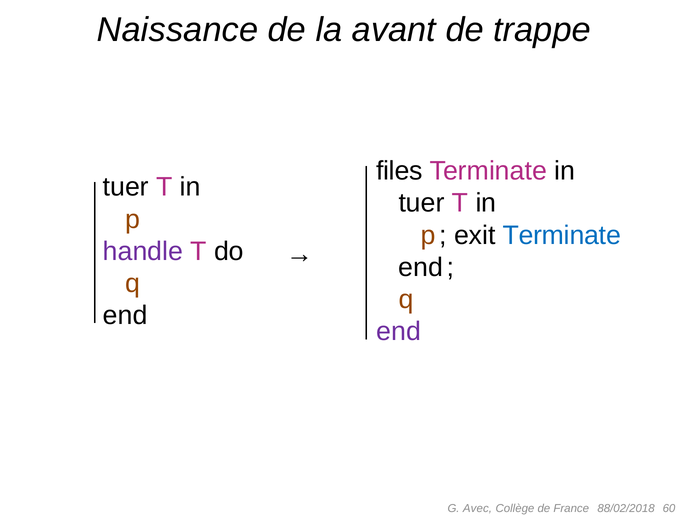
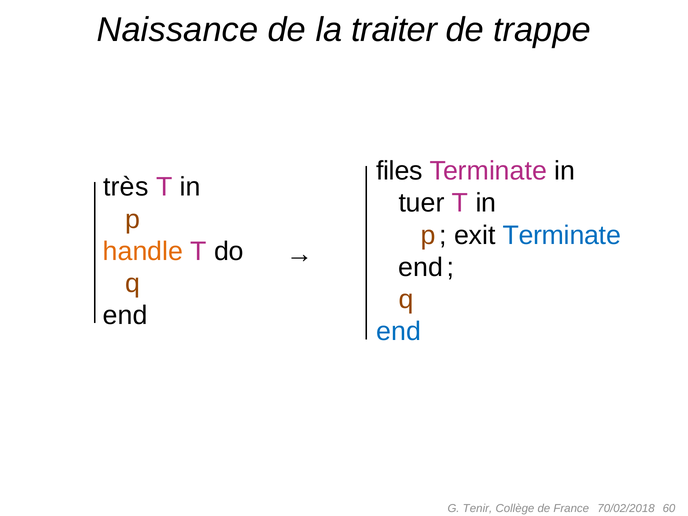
avant: avant -> traiter (394, 30)
tuer: tuer -> très (126, 187)
handle colour: purple -> orange (143, 251)
end colour: purple -> blue (399, 332)
Avec: Avec -> Tenir (478, 508)
88/02/2018: 88/02/2018 -> 70/02/2018 (626, 508)
